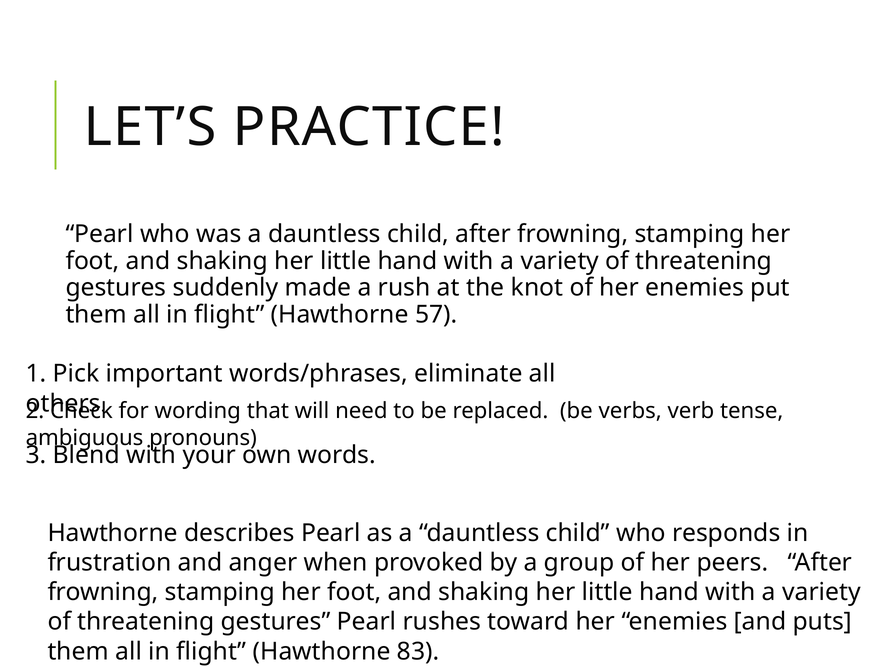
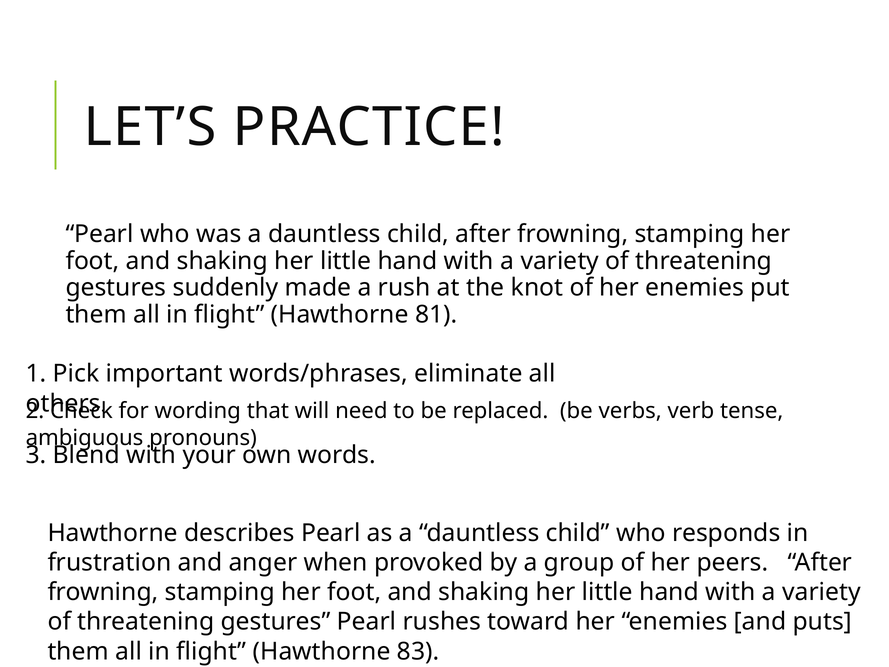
57: 57 -> 81 (436, 314)
